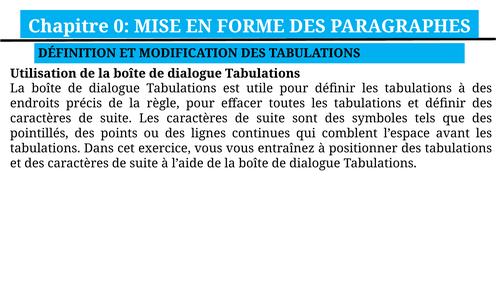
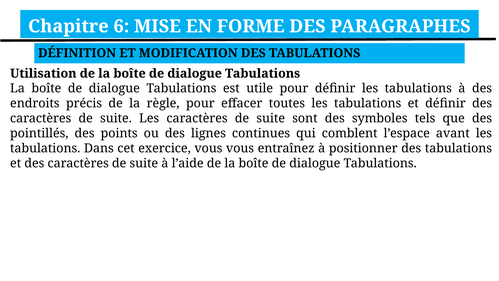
0: 0 -> 6 (121, 26)
